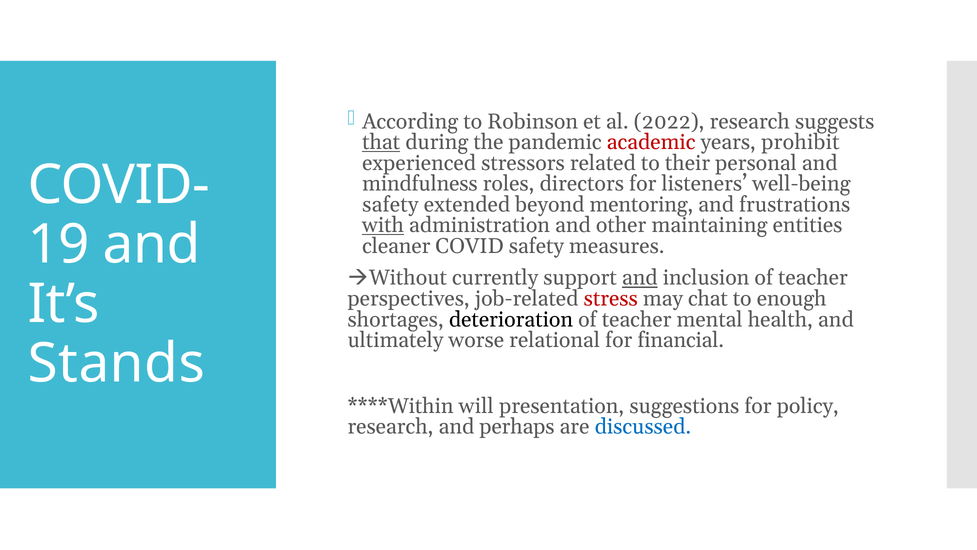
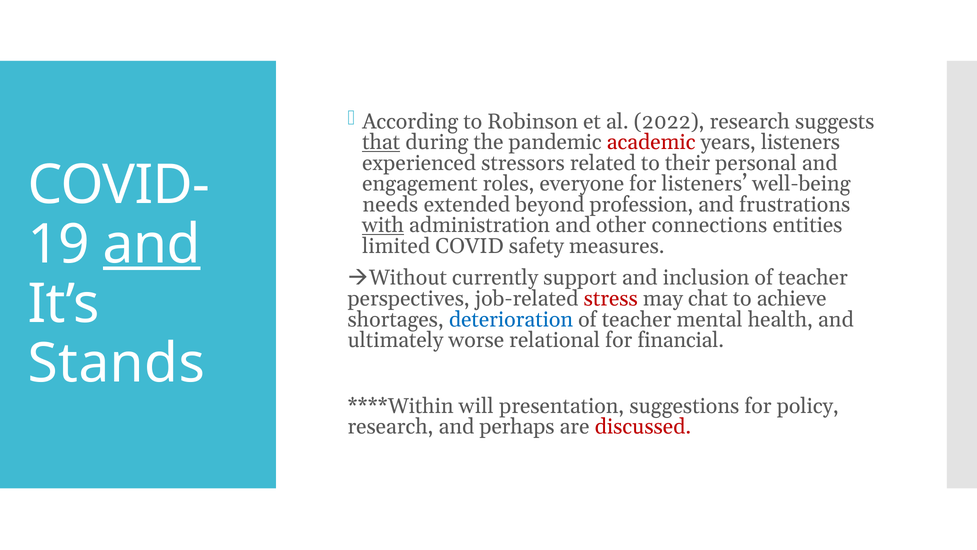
years prohibit: prohibit -> listeners (801, 142)
mindfulness: mindfulness -> engagement (420, 184)
directors: directors -> everyone (582, 184)
safety: safety -> needs (390, 204)
mentoring: mentoring -> profession (641, 204)
maintaining: maintaining -> connections (709, 225)
and underline: none -> present (152, 244)
cleaner: cleaner -> limited (396, 246)
and underline: present -> none (640, 278)
enough: enough -> achieve (792, 298)
deterioration colour: black -> blue (511, 319)
discussed colour: blue -> red (643, 427)
